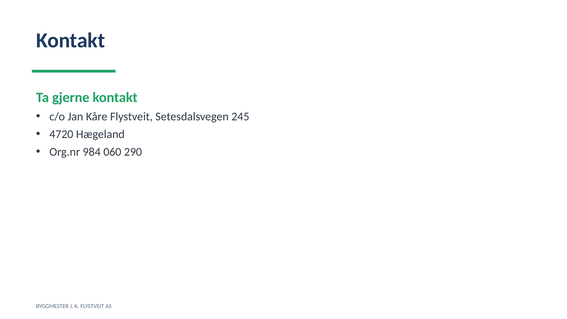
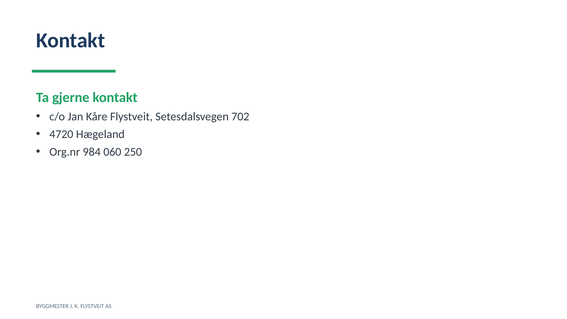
245: 245 -> 702 (240, 117)
290: 290 -> 250 (133, 152)
